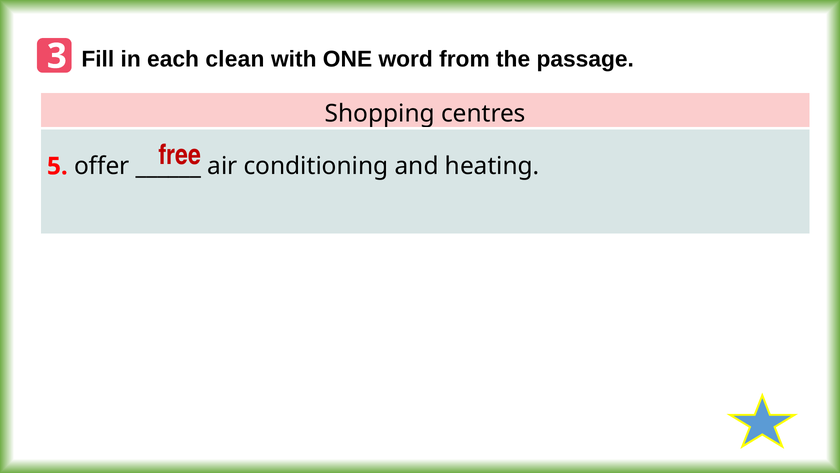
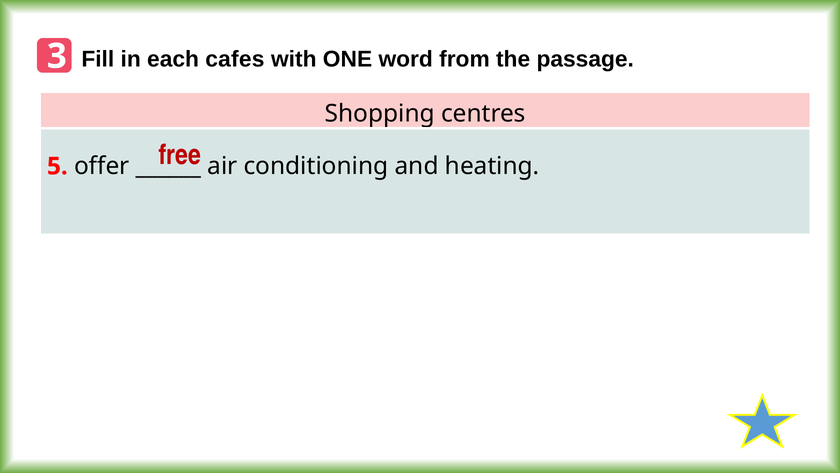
clean: clean -> cafes (235, 59)
